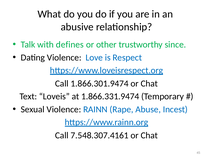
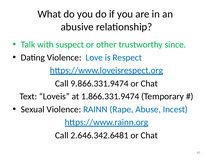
defines: defines -> suspect (70, 44)
1.866.301.9474: 1.866.301.9474 -> 9.866.331.9474 (100, 83)
7.548.307.4161: 7.548.307.4161 -> 2.646.342.6481 (100, 135)
